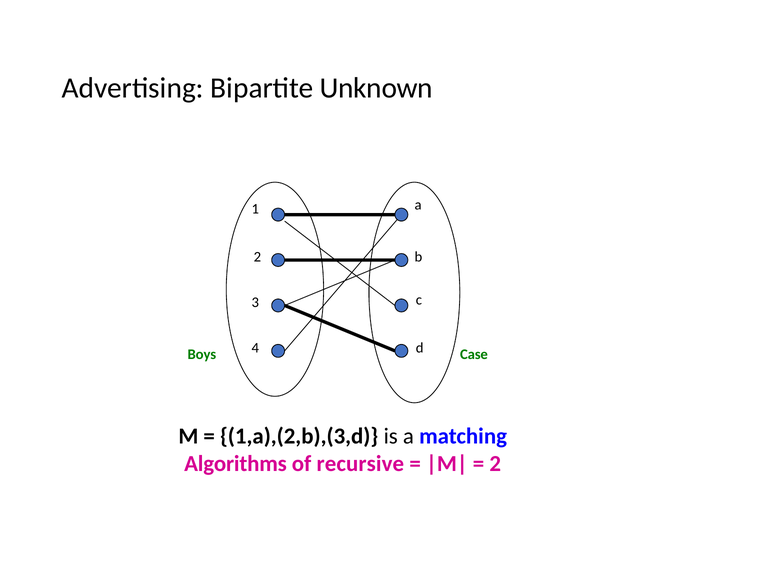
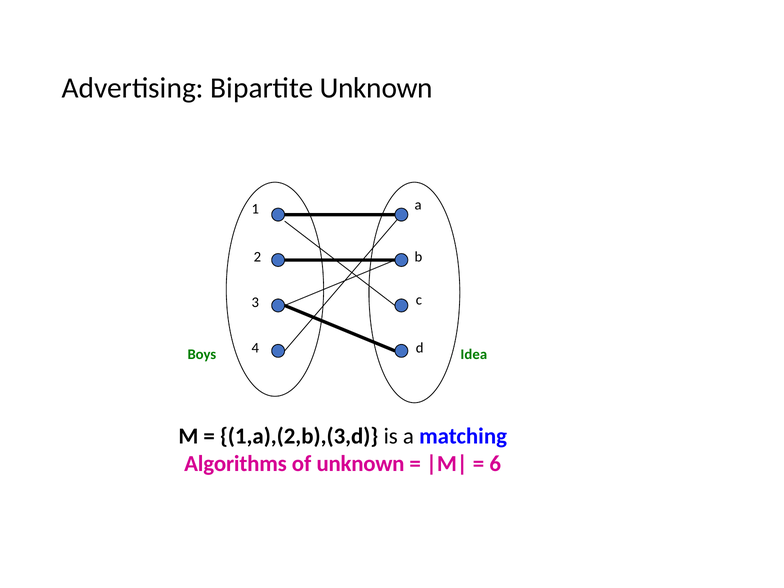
Case: Case -> Idea (474, 354)
of recursive: recursive -> unknown (360, 464)
2: 2 -> 6 (495, 464)
